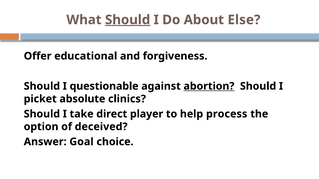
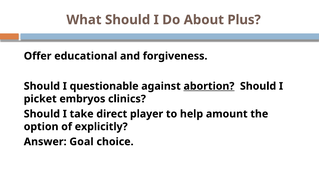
Should underline: present -> none (128, 20)
Else: Else -> Plus (244, 20)
absolute: absolute -> embryos (82, 99)
process: process -> amount (227, 114)
deceived: deceived -> explicitly (101, 127)
